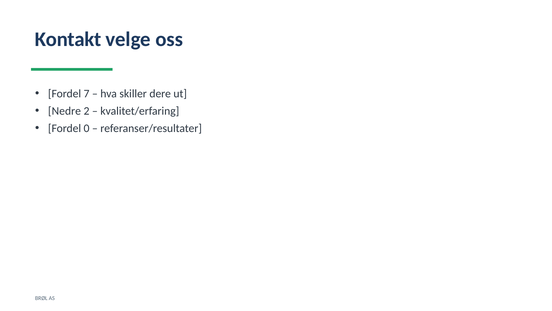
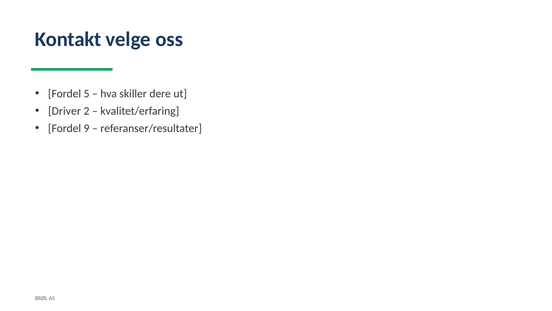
7: 7 -> 5 (87, 93)
Nedre: Nedre -> Driver (65, 111)
0: 0 -> 9 (87, 128)
